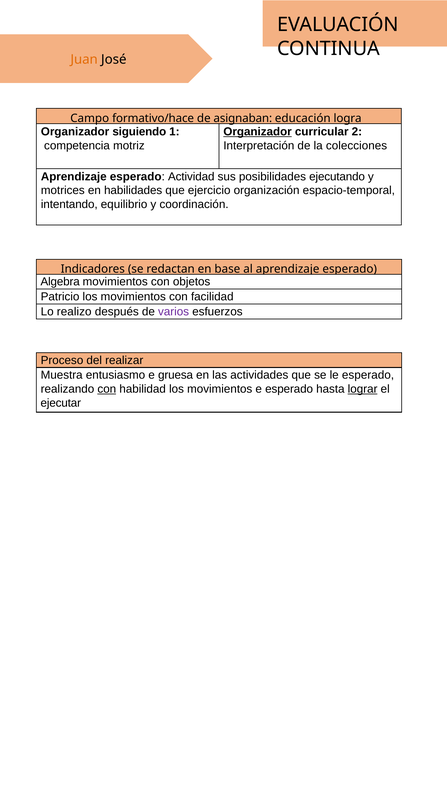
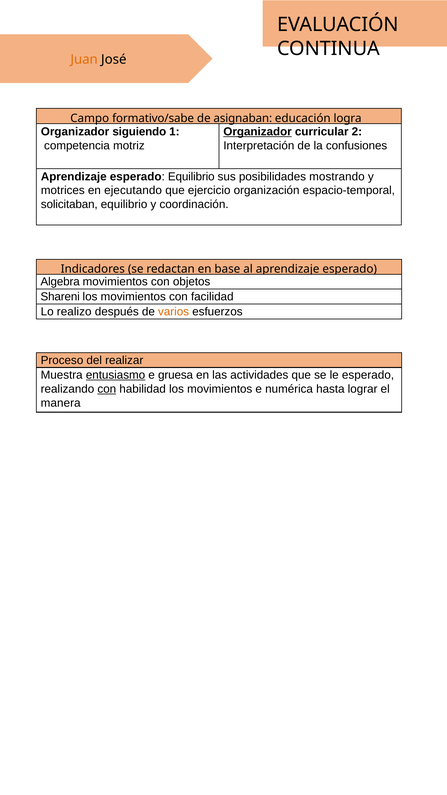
formativo/hace: formativo/hace -> formativo/sabe (153, 118)
colecciones: colecciones -> confusiones (357, 146)
esperado Actividad: Actividad -> Equilibrio (191, 177)
ejecutando: ejecutando -> mostrando (337, 177)
habilidades: habilidades -> ejecutando (133, 190)
intentando: intentando -> solicitaban (69, 204)
Patricio: Patricio -> Shareni (60, 297)
varios colour: purple -> orange (174, 312)
entusiasmo underline: none -> present (116, 375)
e esperado: esperado -> numérica (289, 389)
lograr underline: present -> none (363, 389)
ejecutar: ejecutar -> manera (61, 403)
